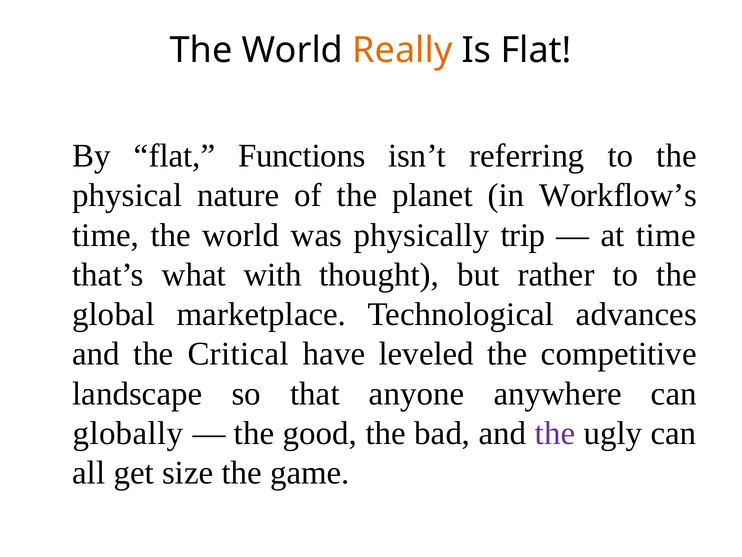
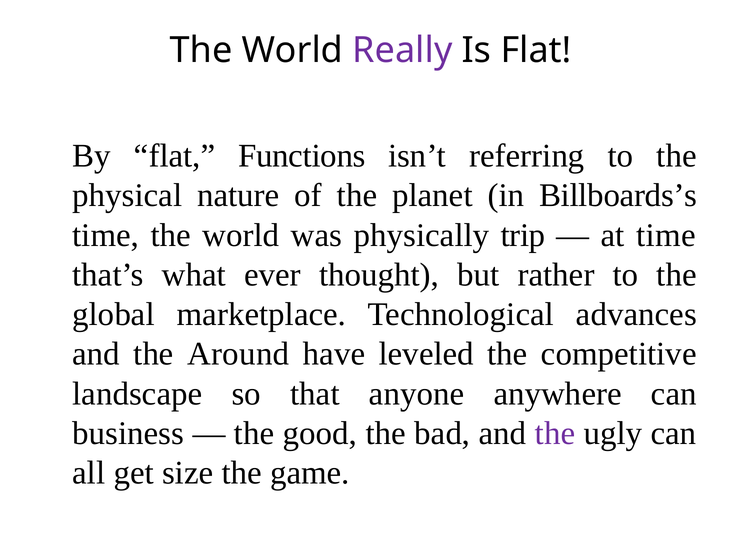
Really colour: orange -> purple (402, 50)
Workflow’s: Workflow’s -> Billboards’s (618, 195)
with: with -> ever (273, 275)
Critical: Critical -> Around (238, 354)
globally: globally -> business (128, 433)
